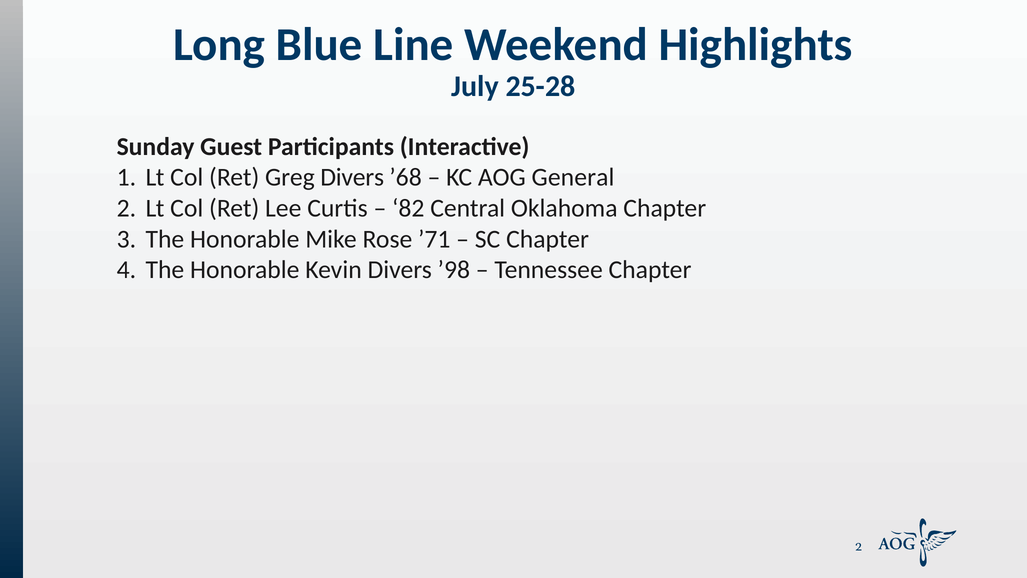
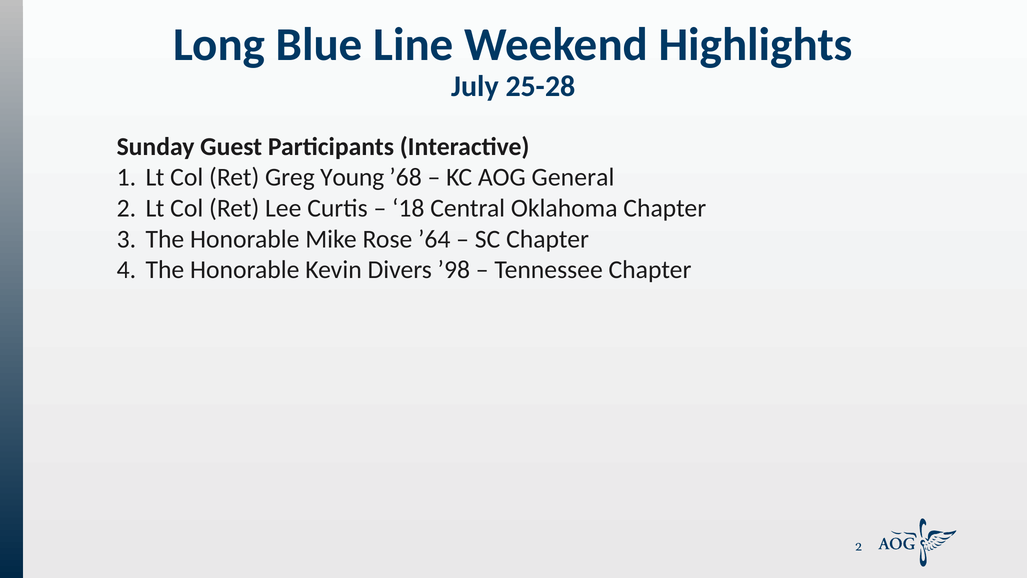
Greg Divers: Divers -> Young (352, 177)
82: 82 -> 18 (408, 208)
’71: ’71 -> ’64 (434, 239)
